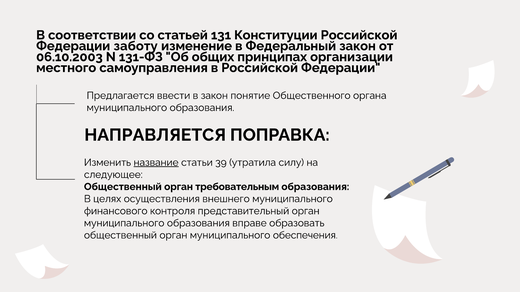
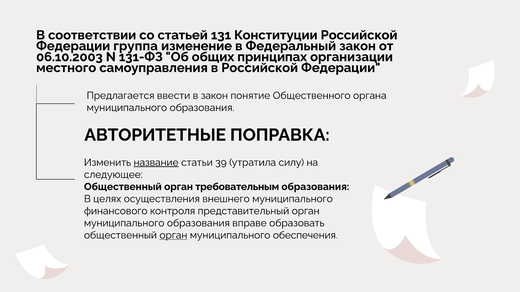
заботу: заботу -> группа (136, 46)
НАПРАВЛЯЕТСЯ: НАПРАВЛЯЕТСЯ -> АВТОРИТЕТНЫЕ (155, 135)
орган underline: none -> present (173, 236)
